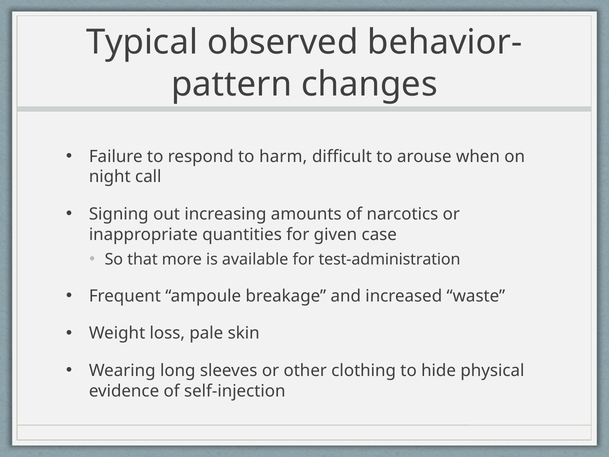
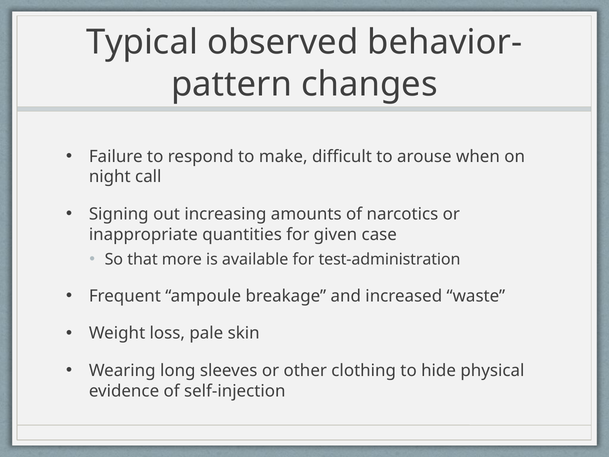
harm: harm -> make (283, 156)
